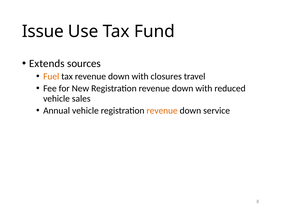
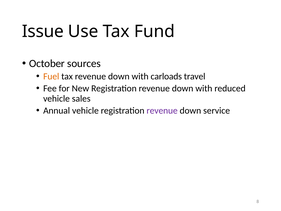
Extends: Extends -> October (47, 63)
closures: closures -> carloads (166, 76)
revenue colour: orange -> purple (162, 110)
